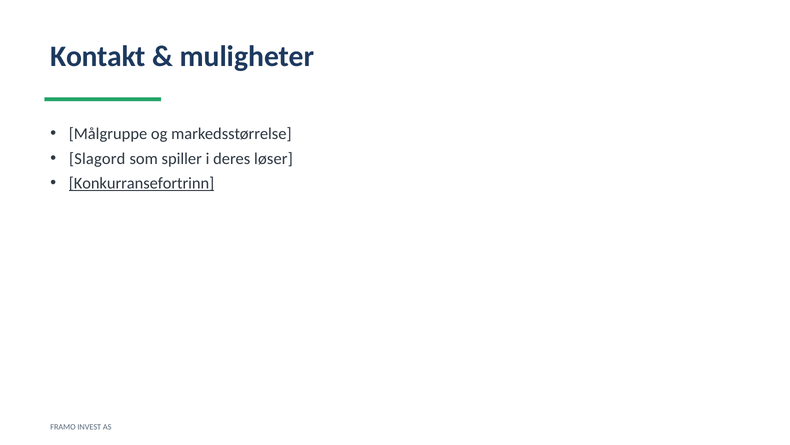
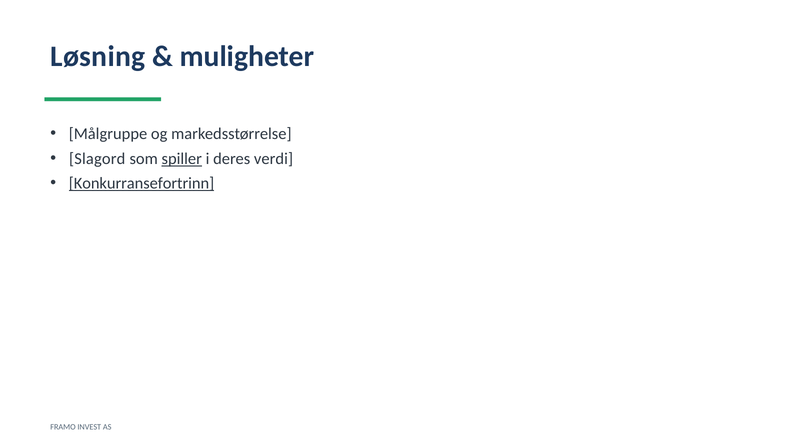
Kontakt: Kontakt -> Løsning (98, 56)
spiller underline: none -> present (182, 159)
løser: løser -> verdi (273, 159)
